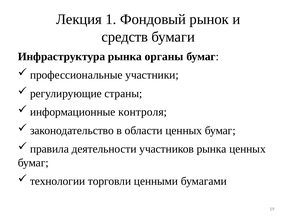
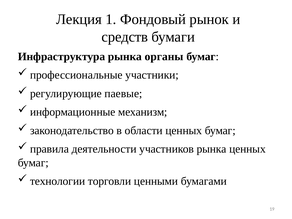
страны: страны -> паевые (123, 93)
контроля: контроля -> механизм (143, 112)
